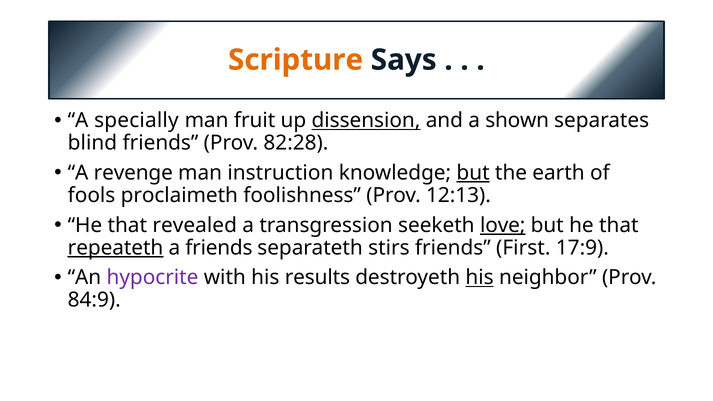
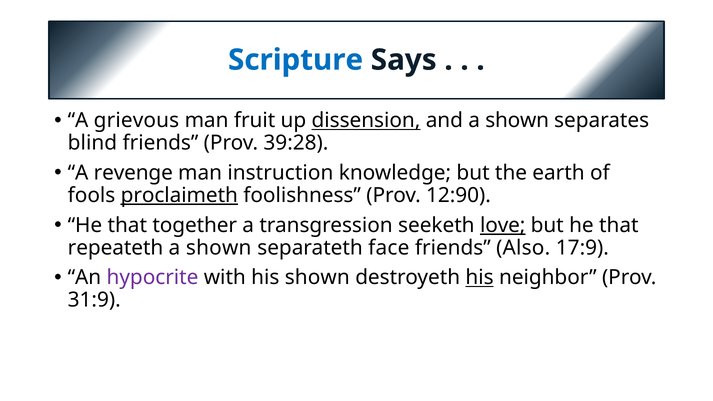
Scripture colour: orange -> blue (296, 60)
specially: specially -> grievous (136, 121)
82:28: 82:28 -> 39:28 (296, 143)
but underline: present -> none (473, 173)
proclaimeth underline: none -> present (179, 195)
12:13: 12:13 -> 12:90 (458, 195)
revealed: revealed -> together (195, 225)
repeateth underline: present -> none (116, 248)
friends: friends -> shown (219, 248)
stirs: stirs -> face (389, 248)
First: First -> Also (523, 248)
his results: results -> shown (317, 278)
84:9: 84:9 -> 31:9 (94, 300)
